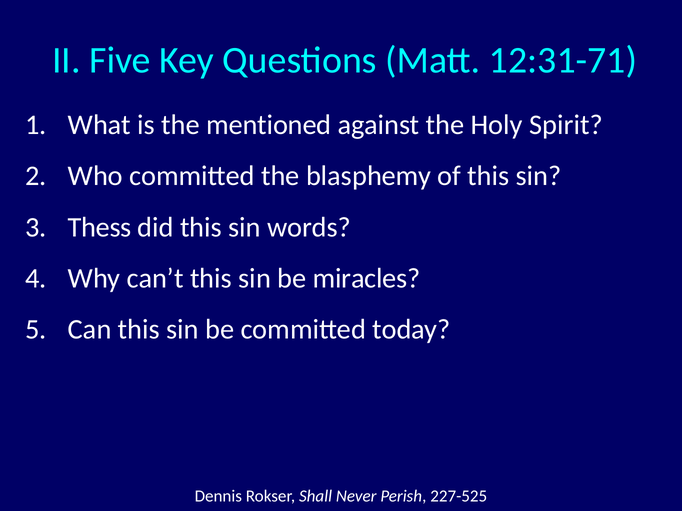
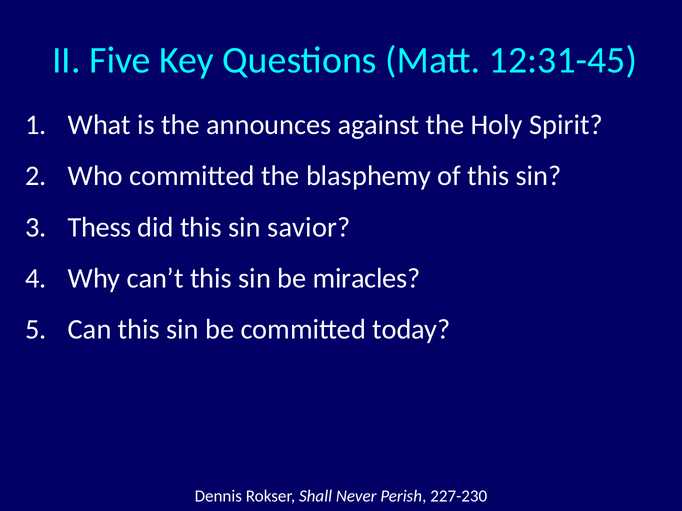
12:31-71: 12:31-71 -> 12:31-45 (563, 61)
mentioned: mentioned -> announces (269, 125)
words: words -> savior (309, 227)
227-525: 227-525 -> 227-230 (459, 497)
